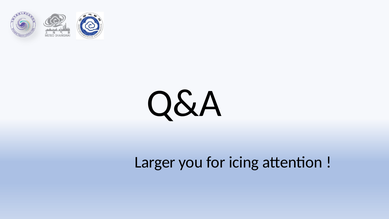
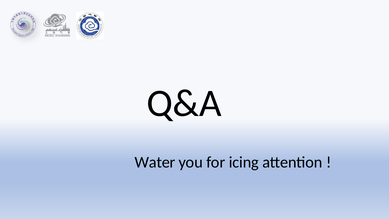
Larger: Larger -> Water (155, 162)
